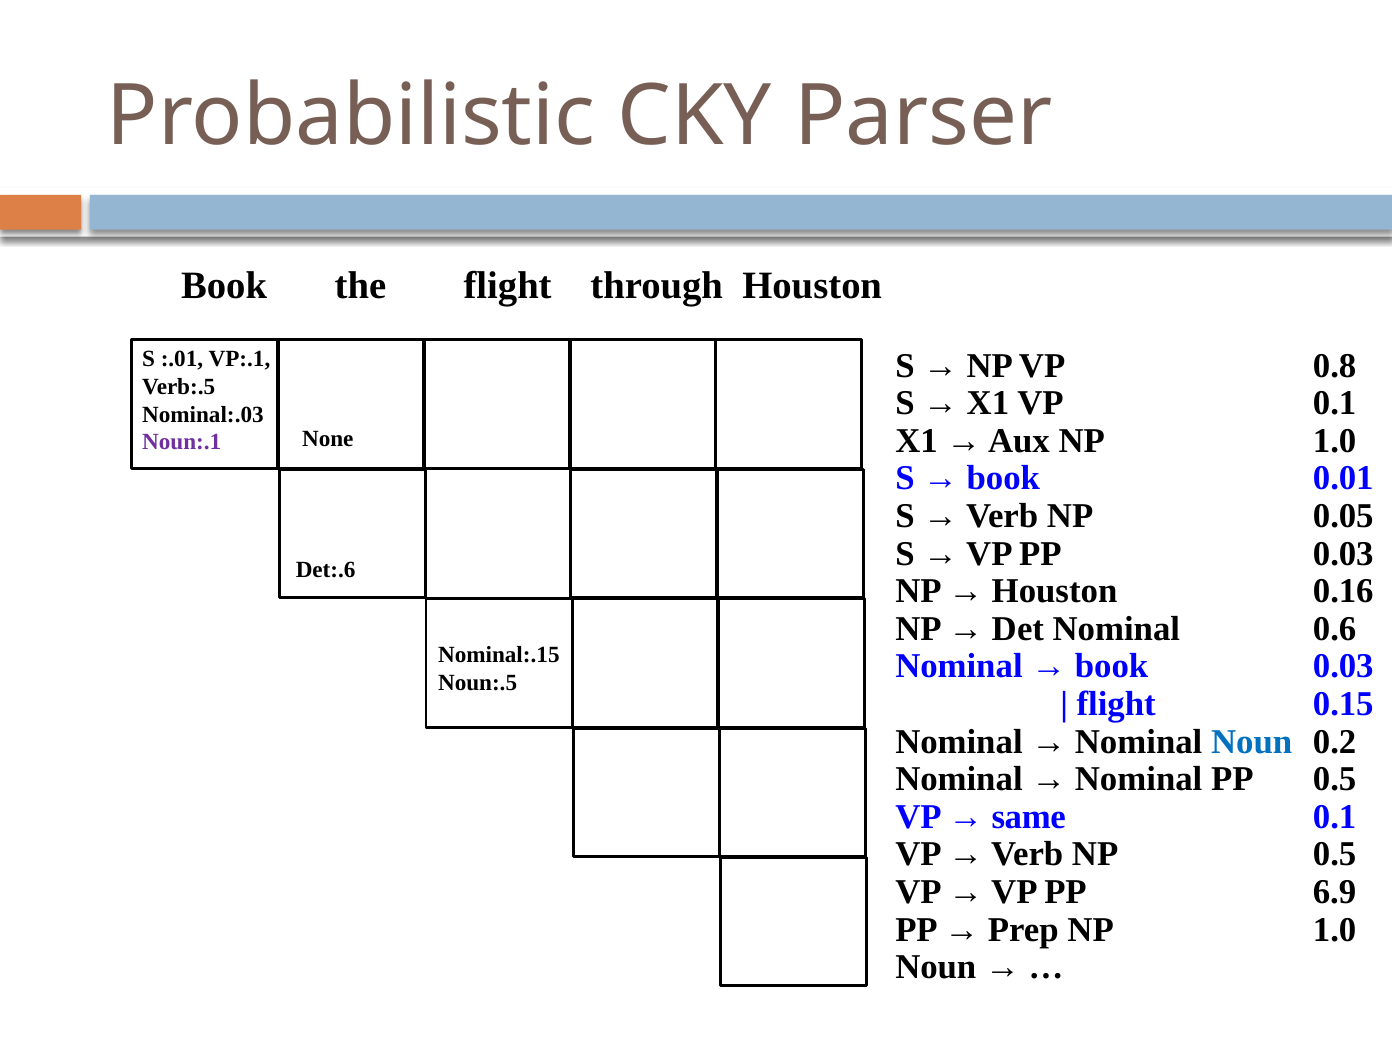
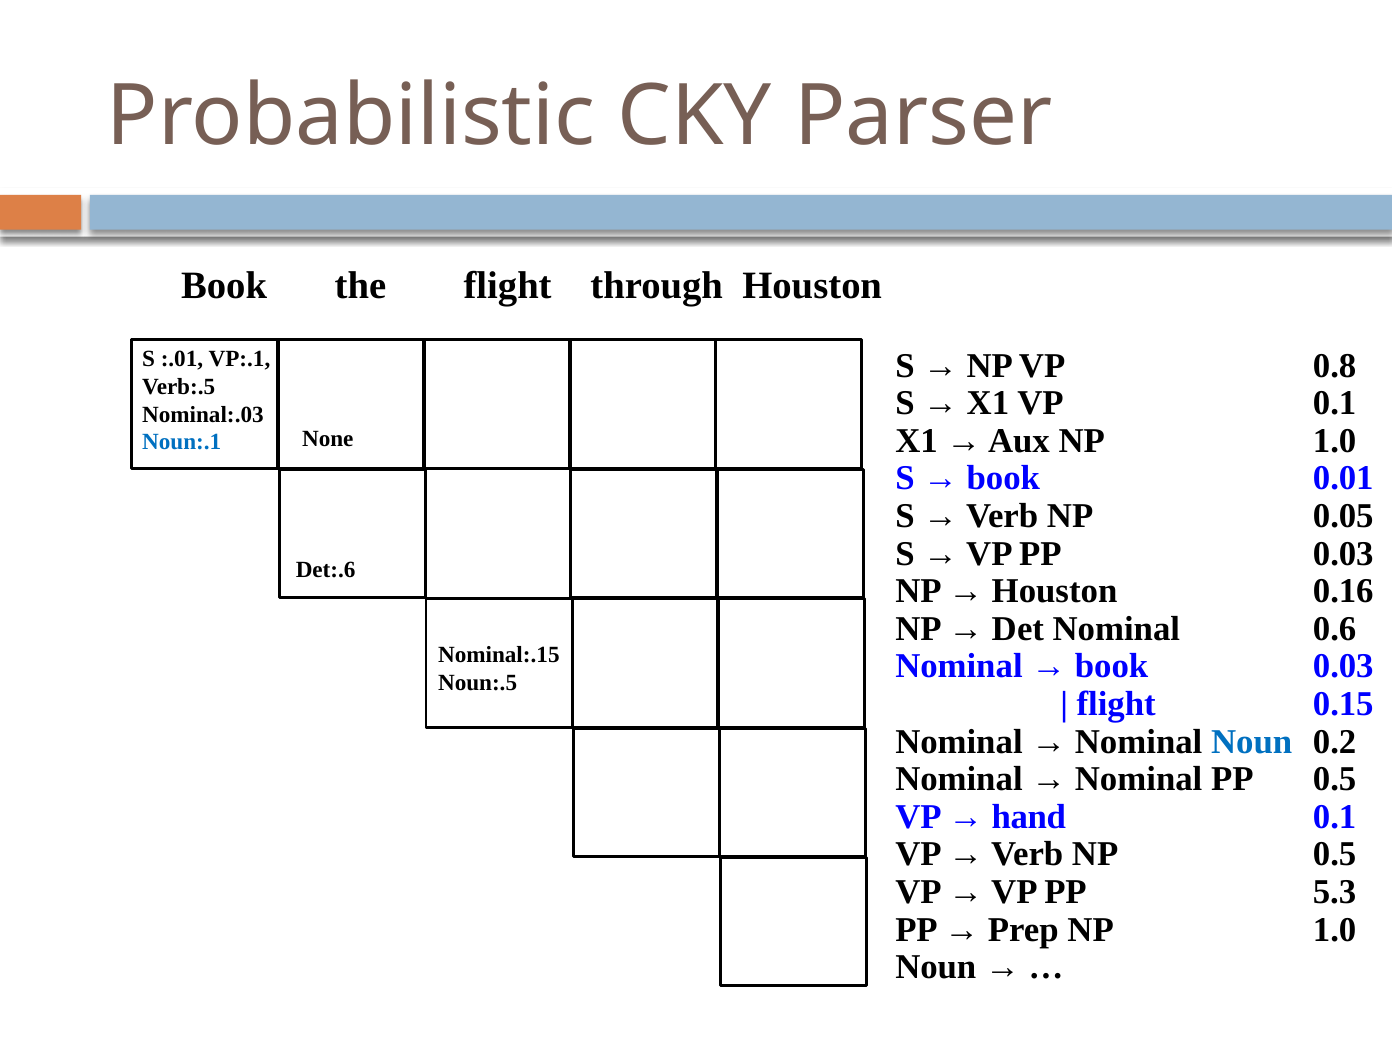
Noun:.1 colour: purple -> blue (182, 442)
same: same -> hand (1029, 817)
6.9: 6.9 -> 5.3 (1335, 892)
